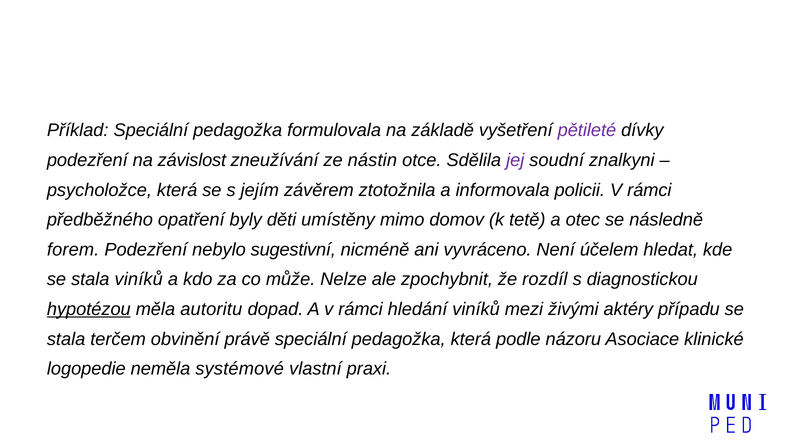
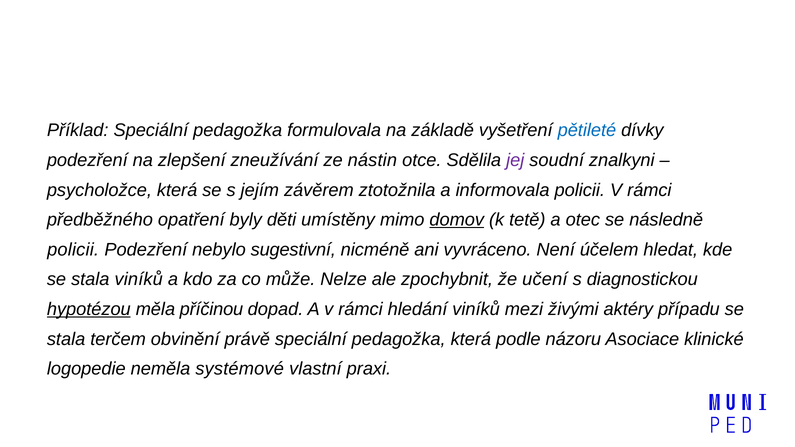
pětileté colour: purple -> blue (587, 130)
závislost: závislost -> zlepšení (192, 160)
domov underline: none -> present (457, 220)
forem: forem -> policii (73, 250)
rozdíl: rozdíl -> učení (545, 280)
autoritu: autoritu -> příčinou (211, 309)
